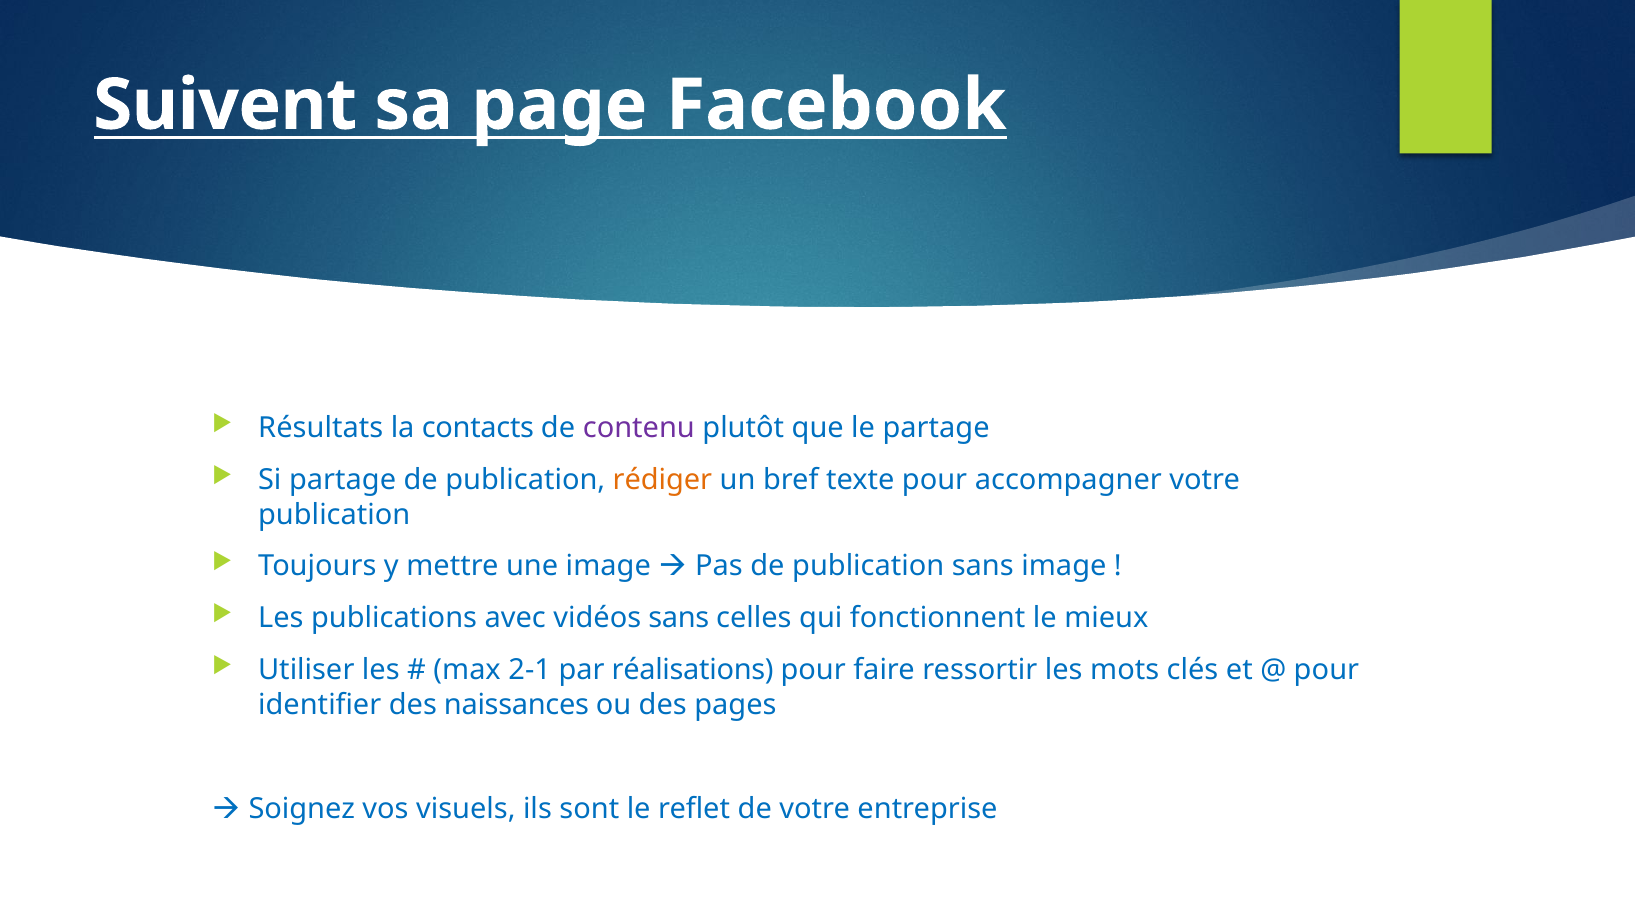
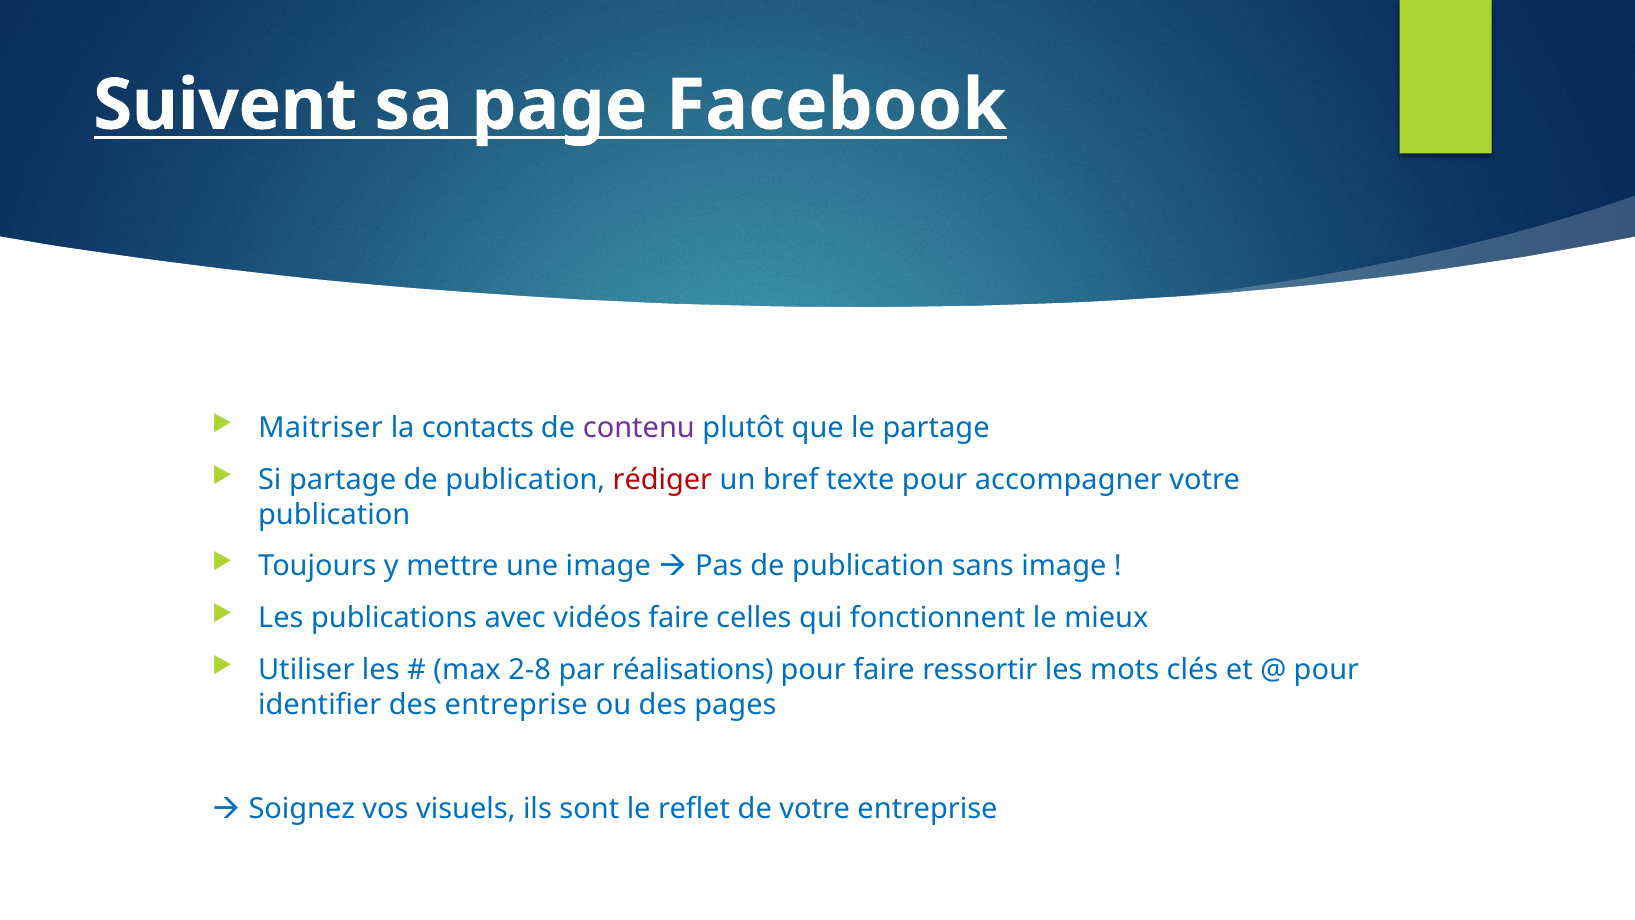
Résultats: Résultats -> Maitriser (321, 428)
rédiger colour: orange -> red (662, 480)
vidéos sans: sans -> faire (679, 618)
2-1: 2-1 -> 2-8 (530, 670)
des naissances: naissances -> entreprise (516, 705)
